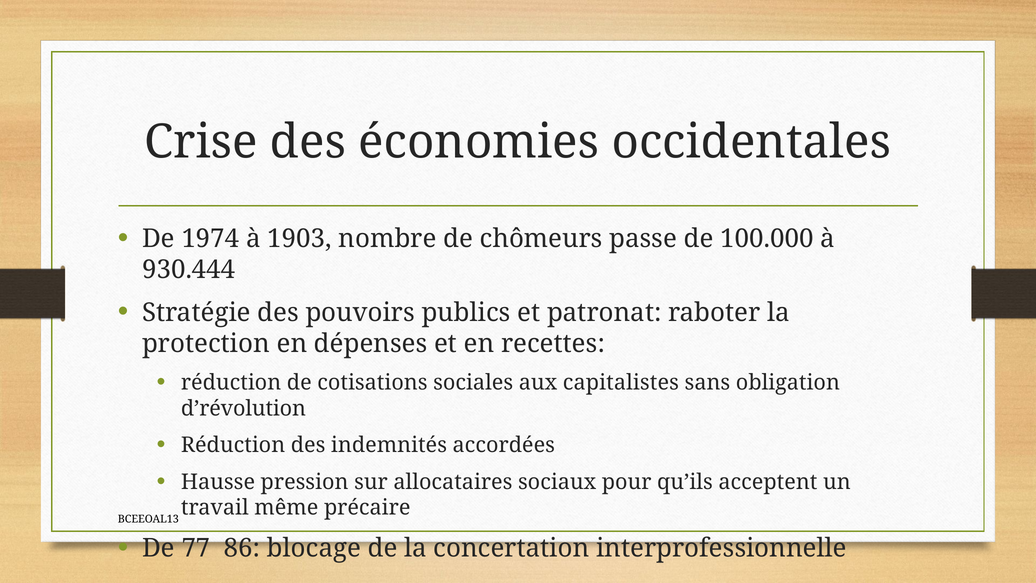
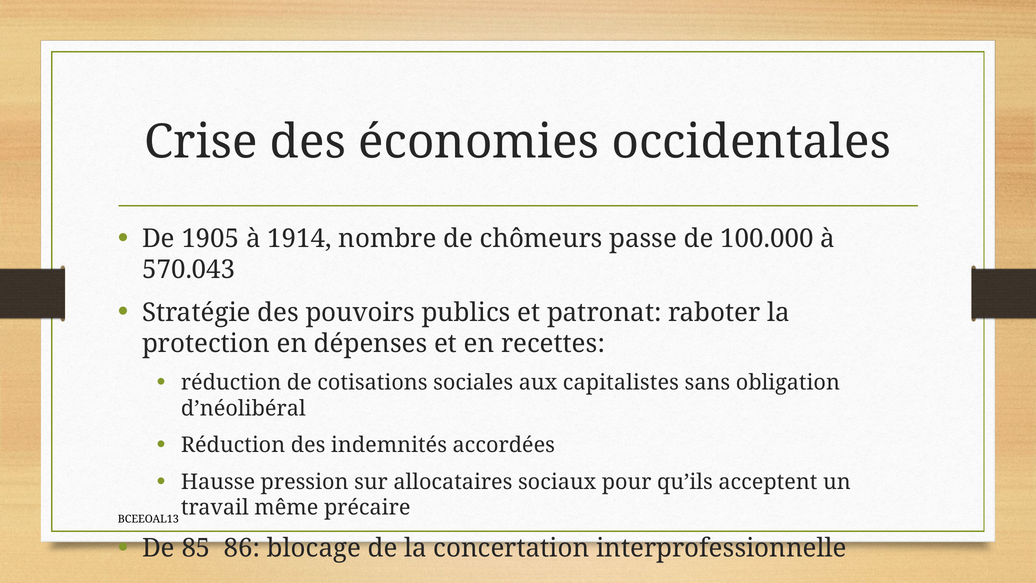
1974: 1974 -> 1905 (210, 239)
1903: 1903 -> 1914 (300, 239)
930.444: 930.444 -> 570.043 (189, 270)
d’révolution: d’révolution -> d’néolibéral (243, 408)
77: 77 -> 85 (196, 548)
